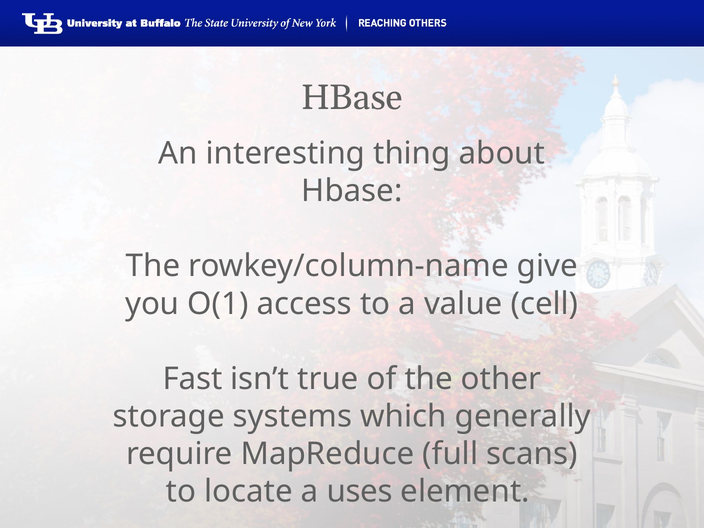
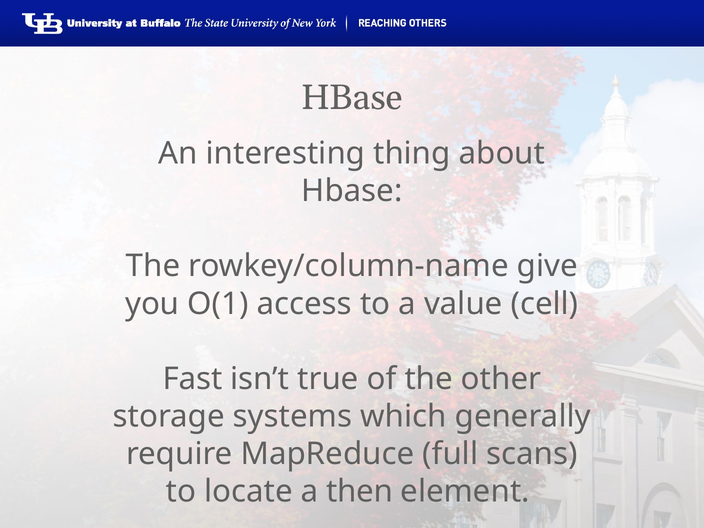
uses: uses -> then (360, 492)
